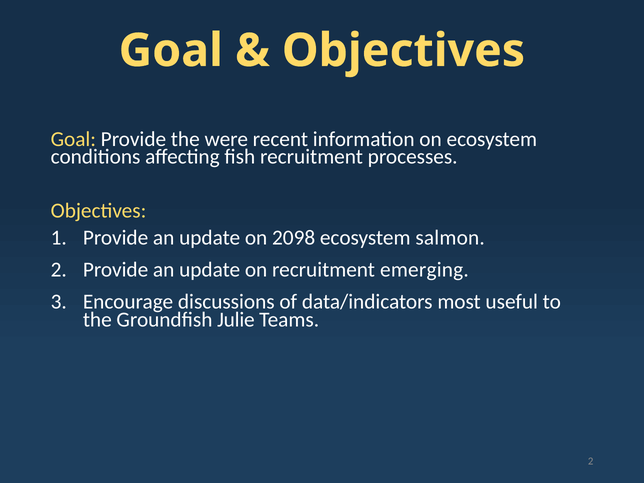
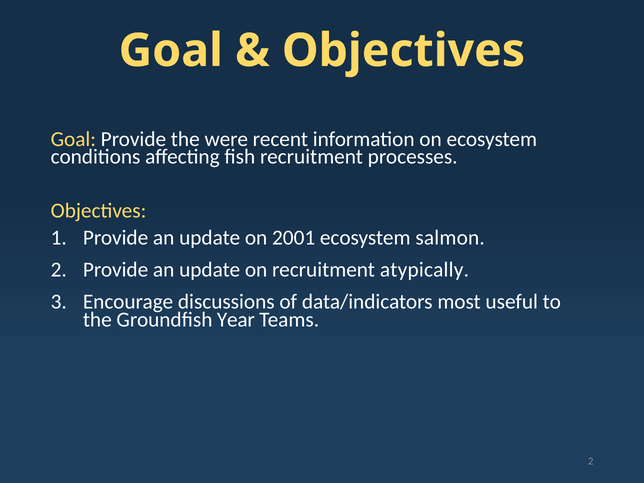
2098: 2098 -> 2001 (294, 237)
emerging: emerging -> atypically (424, 270)
Julie: Julie -> Year (236, 320)
